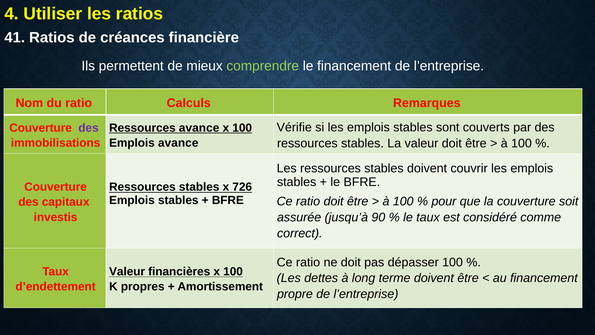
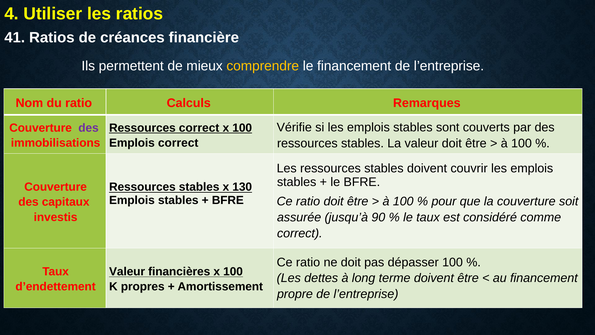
comprendre colour: light green -> yellow (263, 66)
Ressources avance: avance -> correct (199, 128)
Emplois avance: avance -> correct (178, 143)
726: 726 -> 130 (242, 187)
